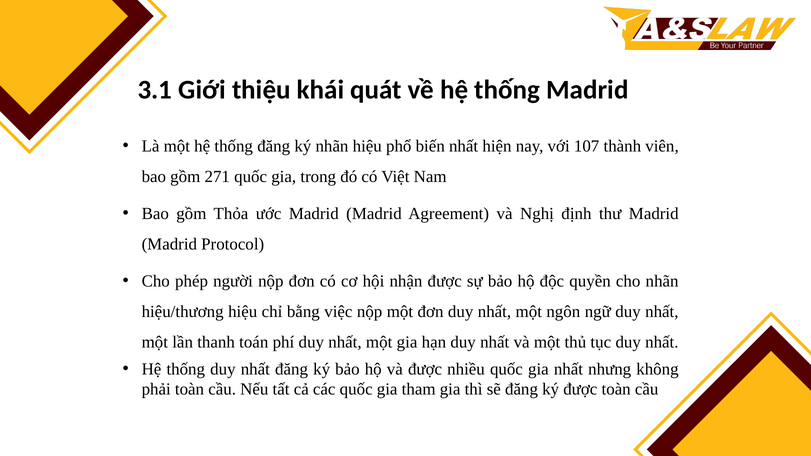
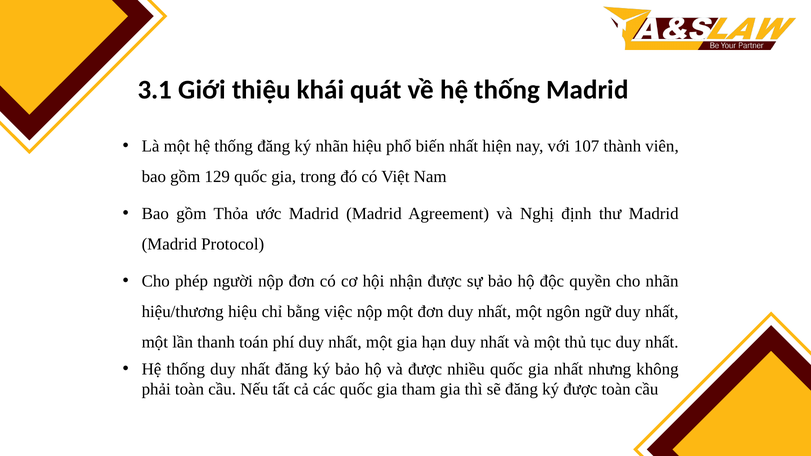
271: 271 -> 129 (217, 177)
